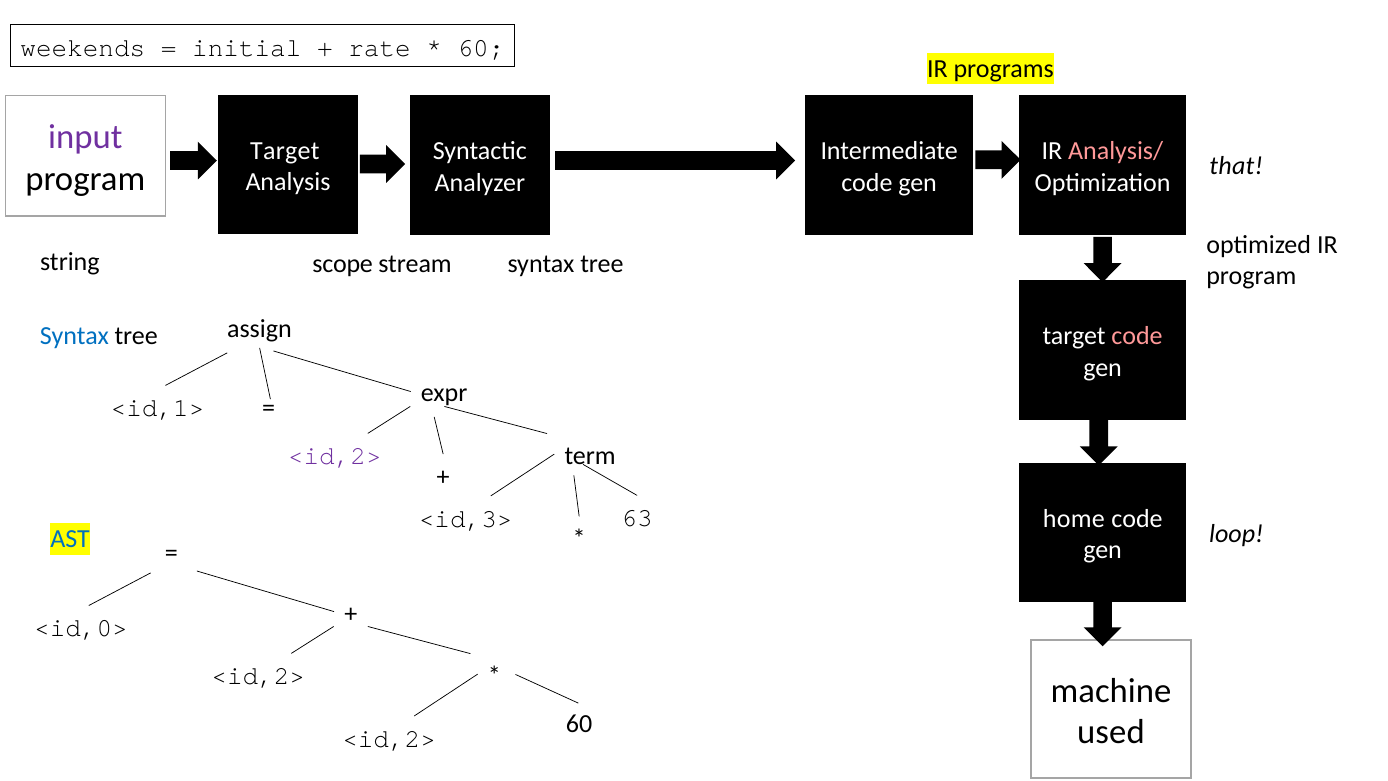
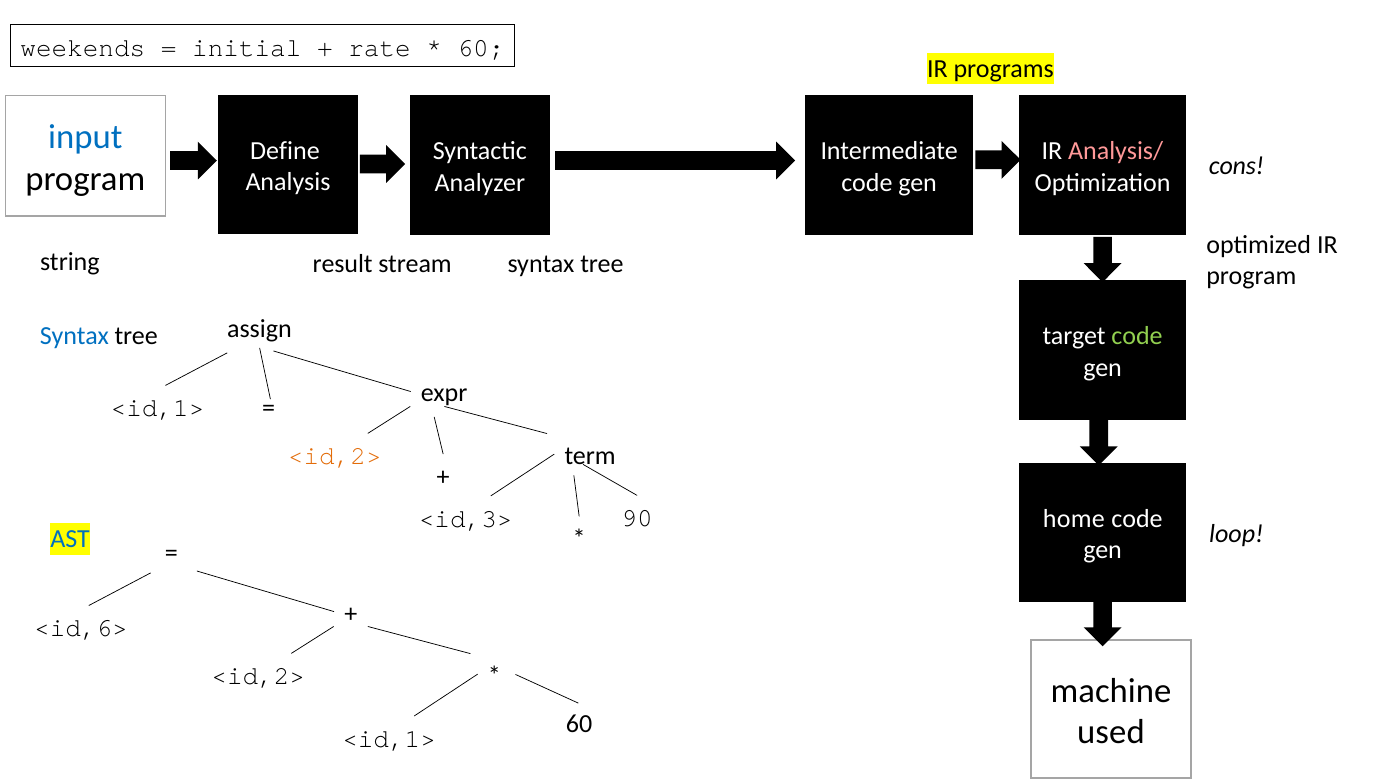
input colour: purple -> blue (85, 137)
Target: Target -> Define (285, 150)
that: that -> cons (1237, 165)
scope: scope -> result (343, 264)
code colour: pink -> light green (1137, 336)
<id,2> colour: purple -> orange (335, 456)
63: 63 -> 90 (637, 518)
<id,0>: <id,0> -> <id,6> (81, 628)
<id,2>: <id,2> -> <id,1> (389, 738)
